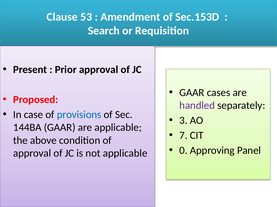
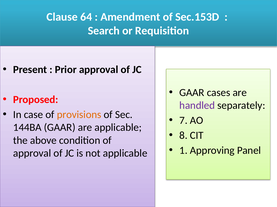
53: 53 -> 64 (86, 17)
provisions colour: blue -> orange (79, 115)
3: 3 -> 7 (183, 121)
7: 7 -> 8 (183, 136)
0: 0 -> 1 (183, 151)
